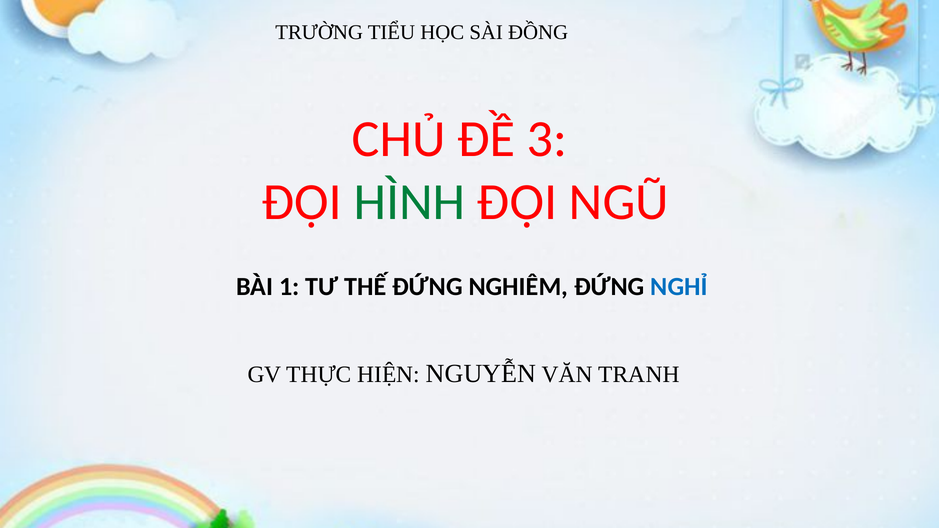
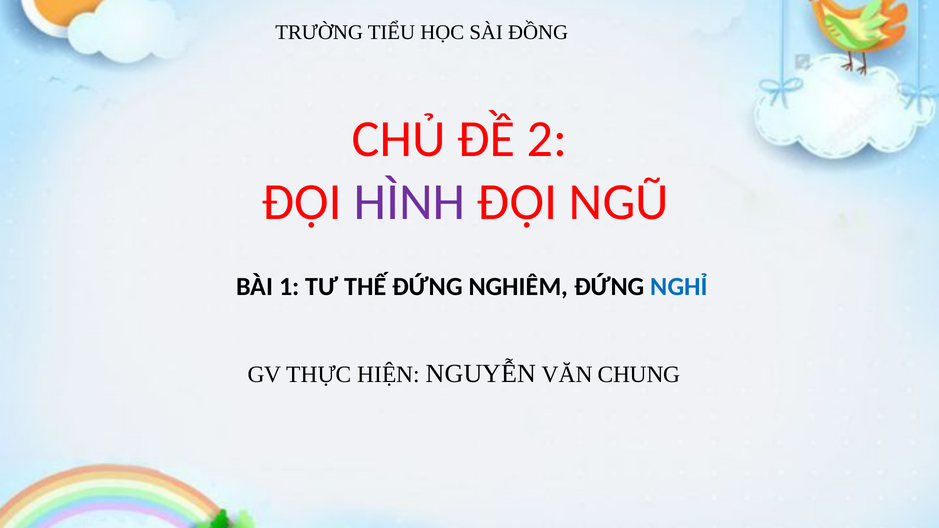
3: 3 -> 2 (547, 139)
HÌNH colour: green -> purple (409, 202)
TRANH: TRANH -> CHUNG (639, 375)
